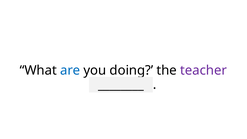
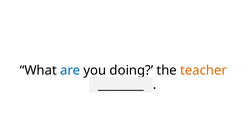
teacher colour: purple -> orange (204, 70)
